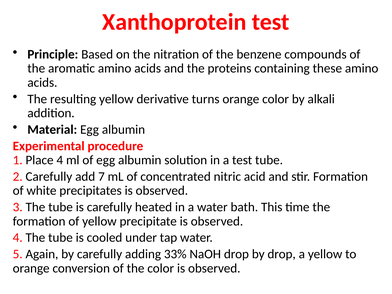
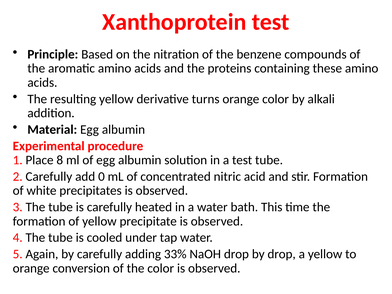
Place 4: 4 -> 8 (60, 160)
7: 7 -> 0 (101, 177)
